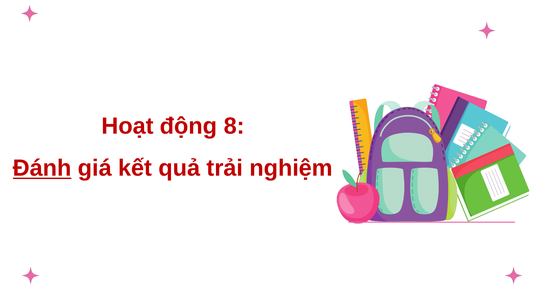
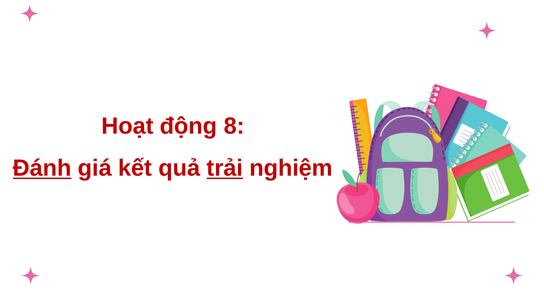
trải underline: none -> present (225, 168)
